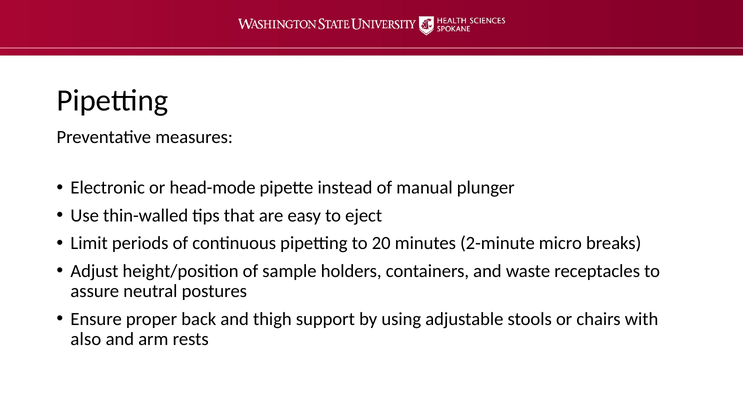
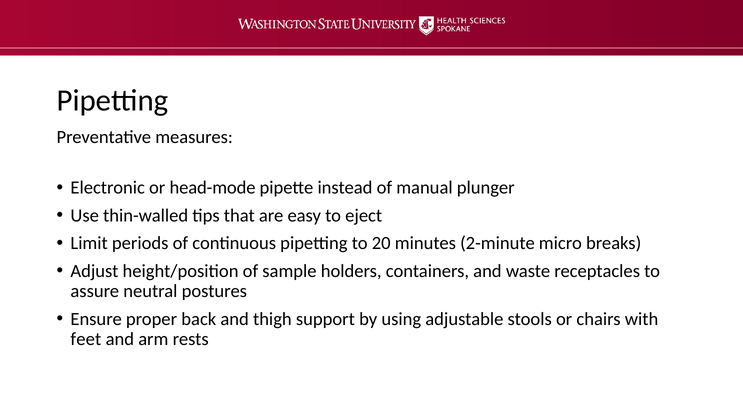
also: also -> feet (86, 339)
